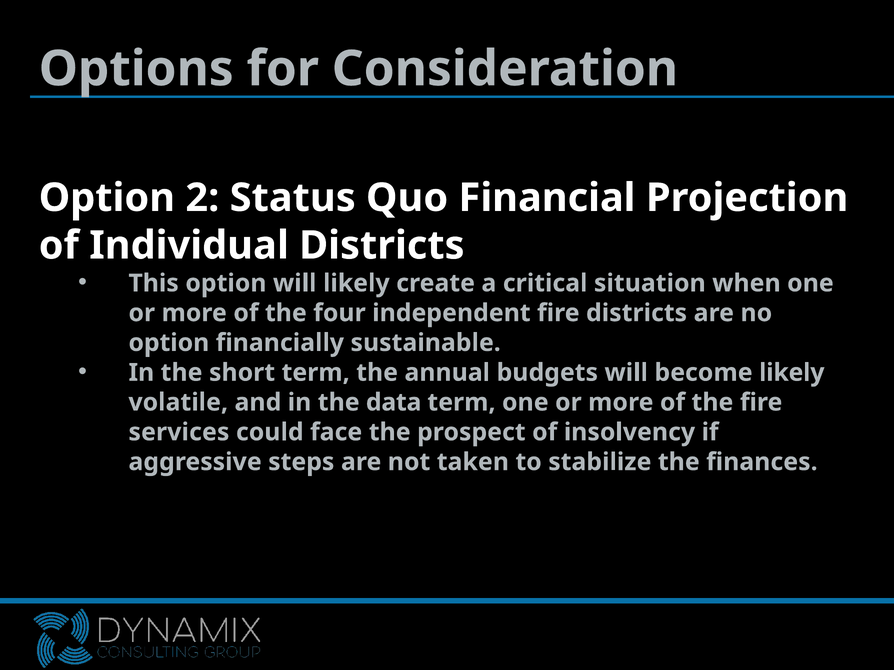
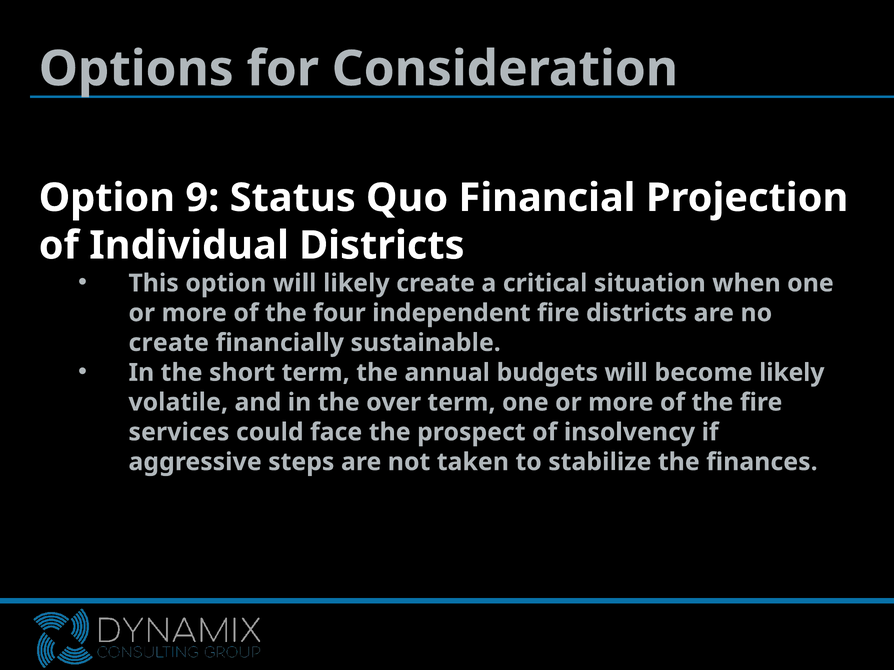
2: 2 -> 9 (202, 198)
option: option -> create (169, 343)
data: data -> over (394, 403)
